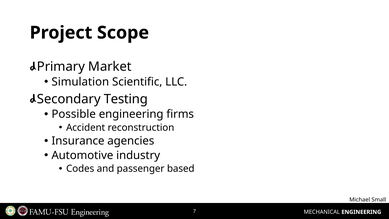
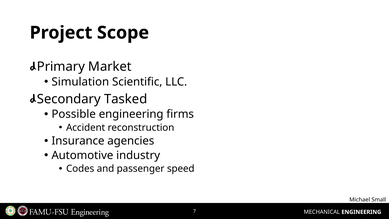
Testing: Testing -> Tasked (126, 99)
based: based -> speed (181, 169)
